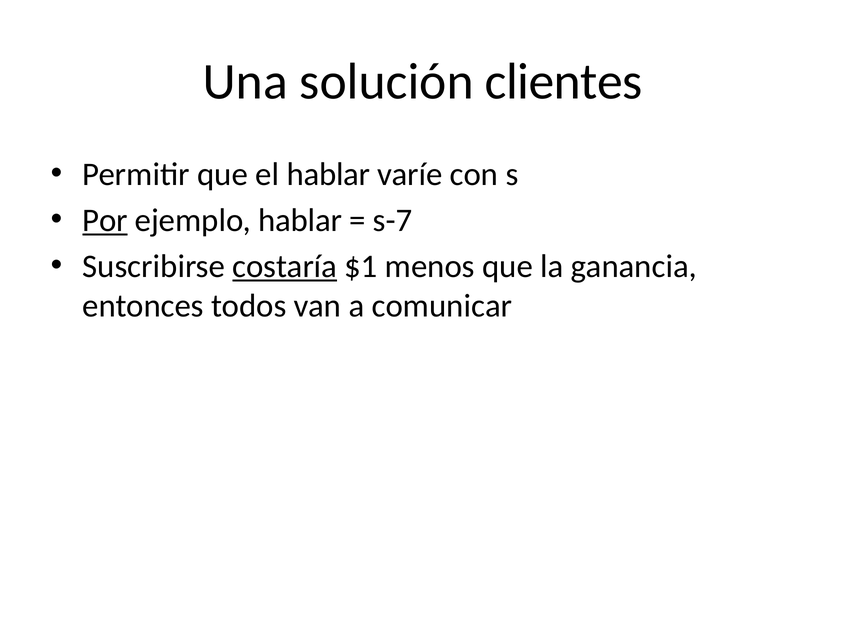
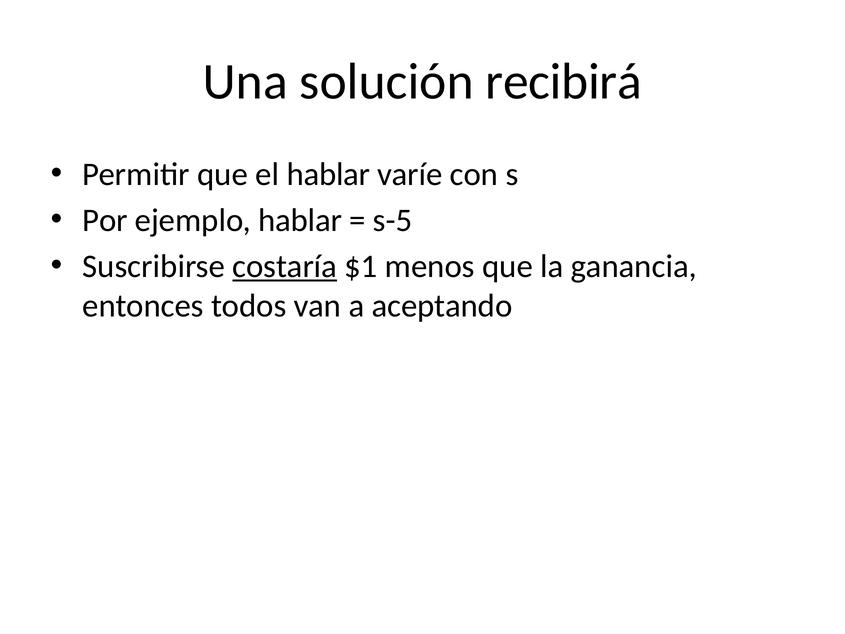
clientes: clientes -> recibirá (564, 82)
Por underline: present -> none (105, 220)
s-7: s-7 -> s-5 (393, 220)
comunicar: comunicar -> aceptando (442, 306)
